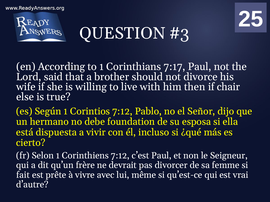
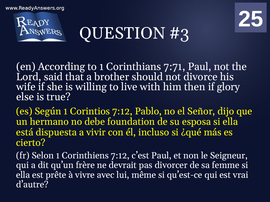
7:17: 7:17 -> 7:71 (174, 67)
chair: chair -> glory (228, 87)
fait: fait -> ella (23, 175)
